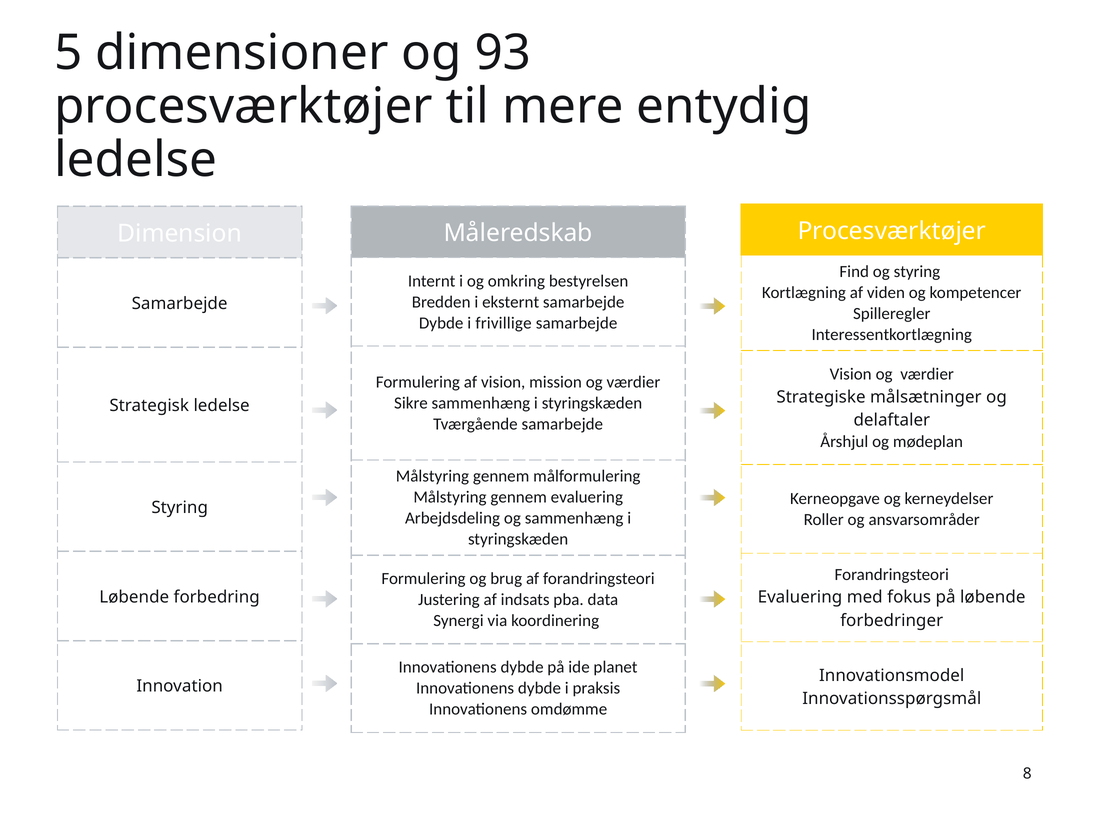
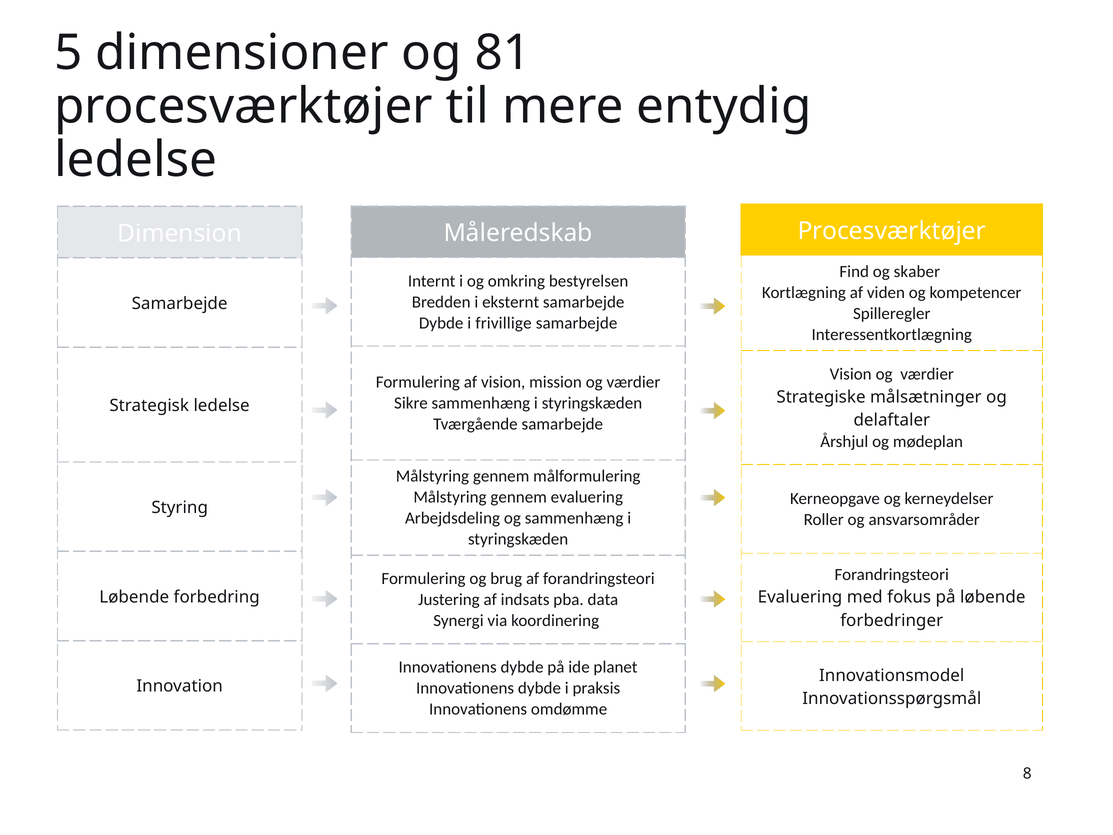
93: 93 -> 81 (503, 53)
og styring: styring -> skaber (917, 272)
